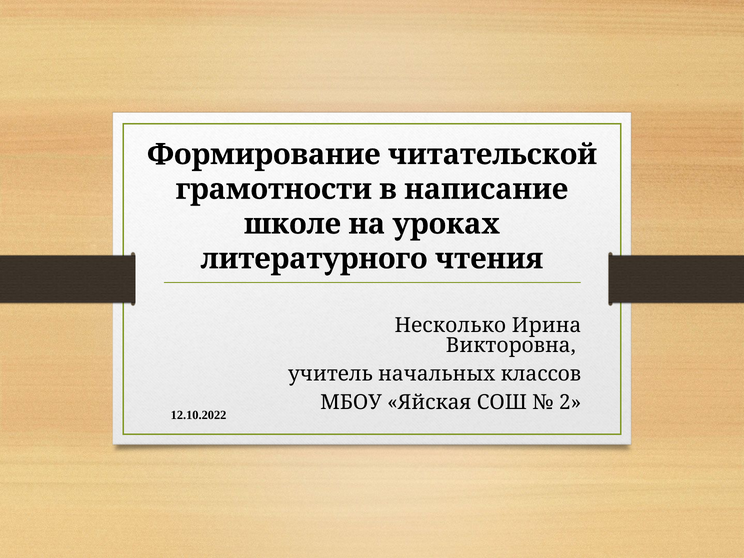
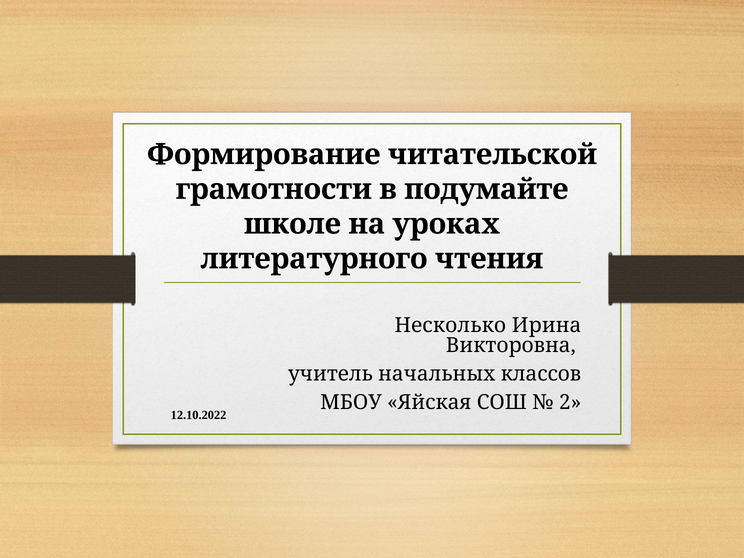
написание: написание -> подумайте (486, 189)
